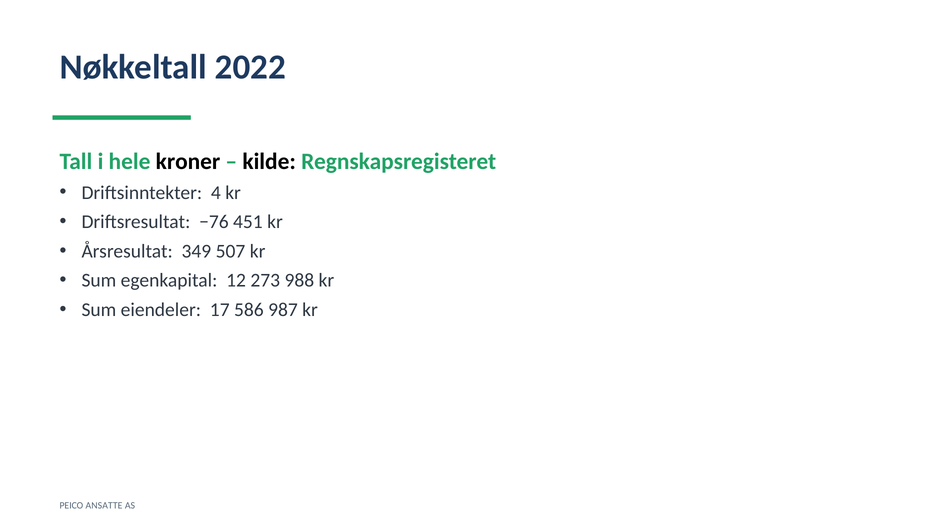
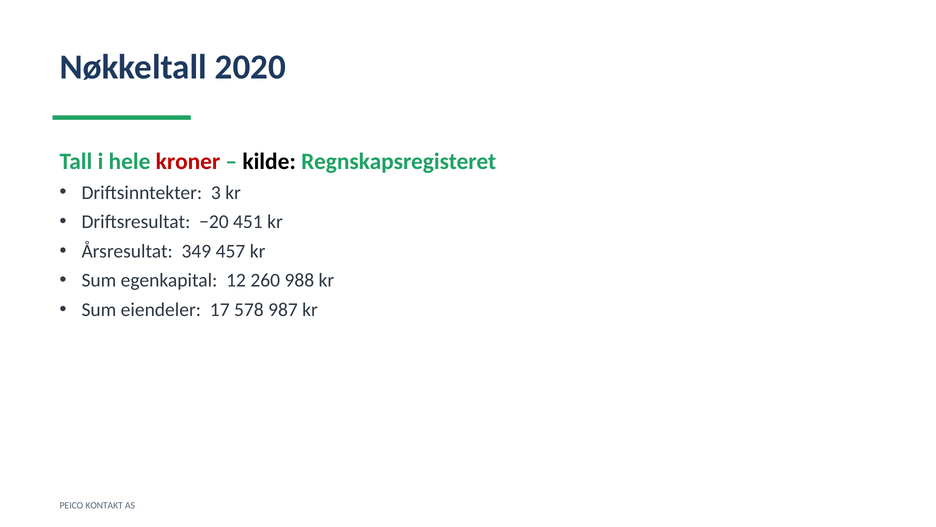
2022: 2022 -> 2020 (250, 67)
kroner colour: black -> red (188, 161)
4: 4 -> 3 (216, 192)
−76: −76 -> −20 (214, 222)
507: 507 -> 457 (230, 251)
273: 273 -> 260 (265, 280)
586: 586 -> 578 (249, 310)
ANSATTE: ANSATTE -> KONTAKT (104, 505)
